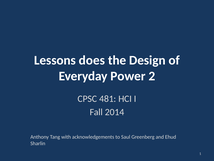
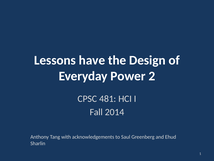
does: does -> have (92, 60)
